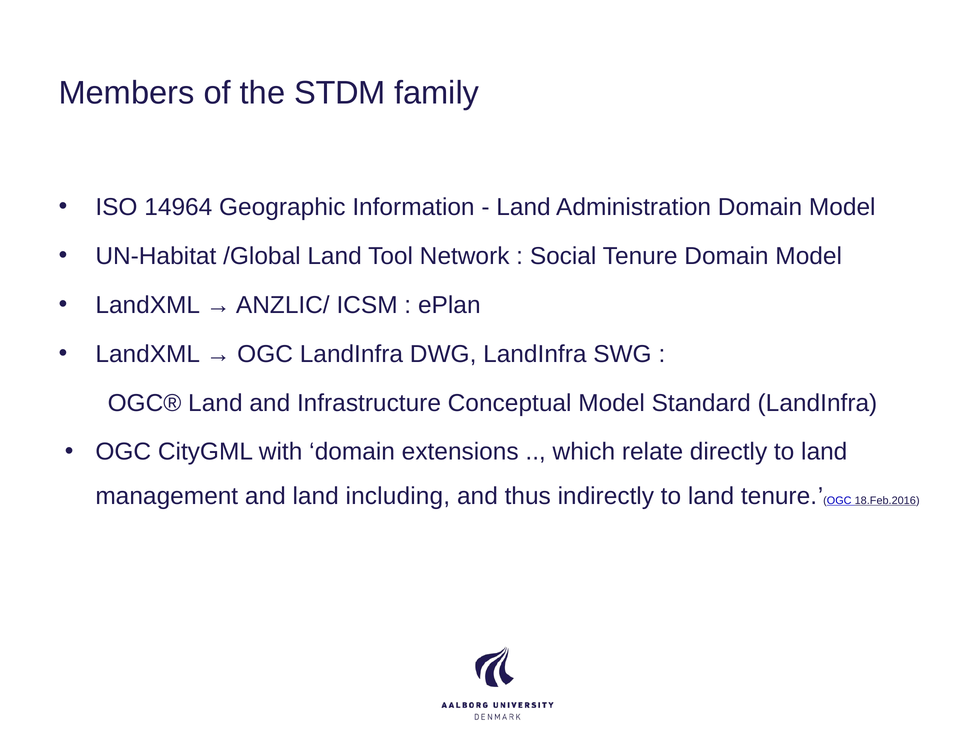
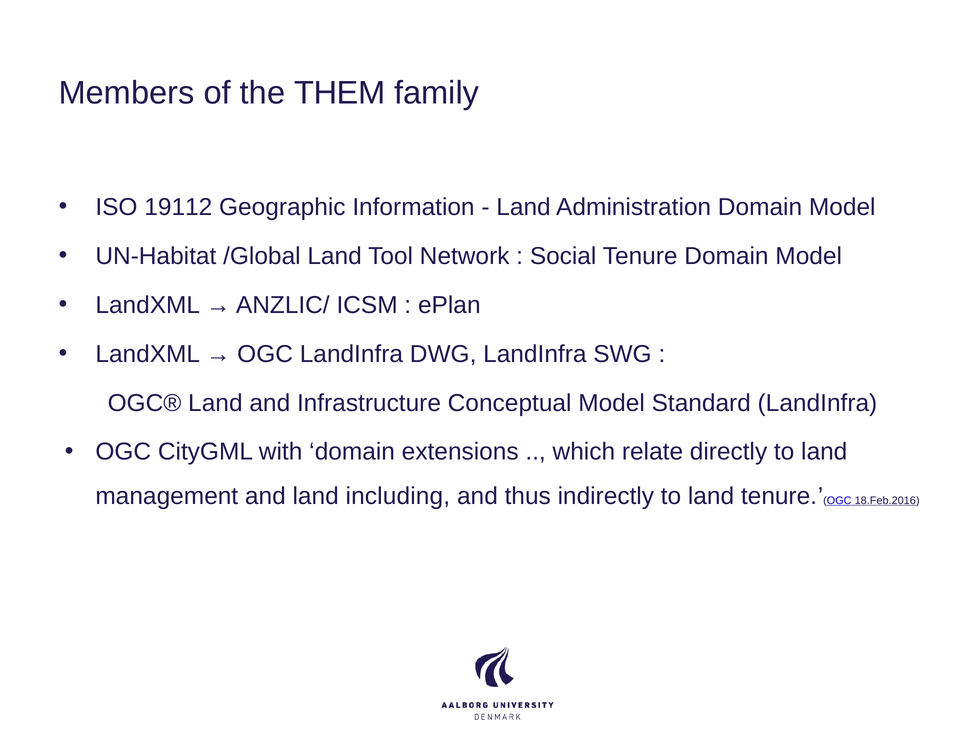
STDM: STDM -> THEM (340, 93)
14964: 14964 -> 19112 (178, 207)
